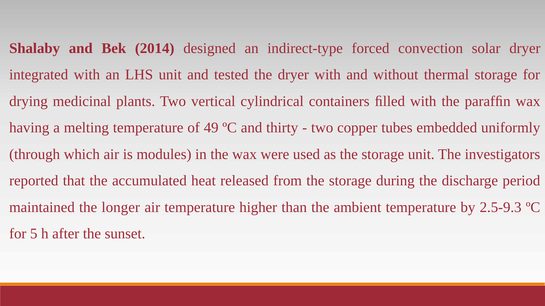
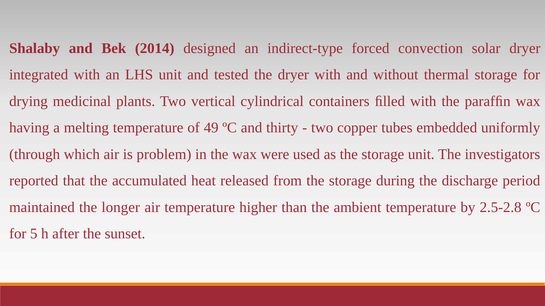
modules: modules -> problem (164, 154)
2.5-9.3: 2.5-9.3 -> 2.5-2.8 (501, 208)
